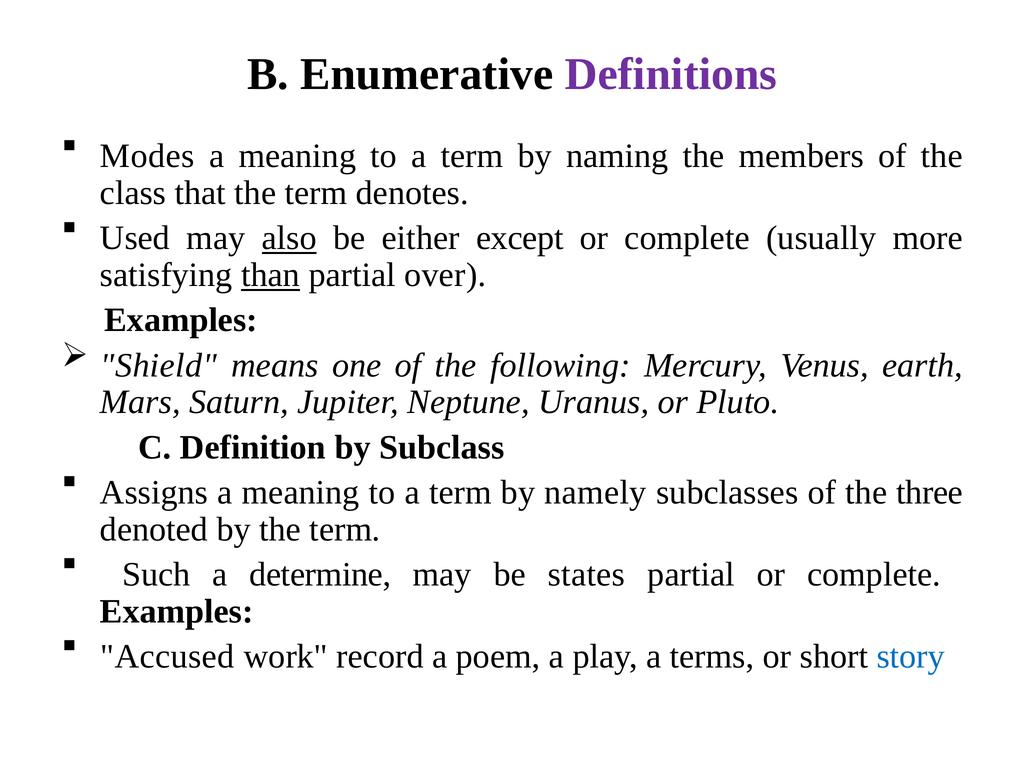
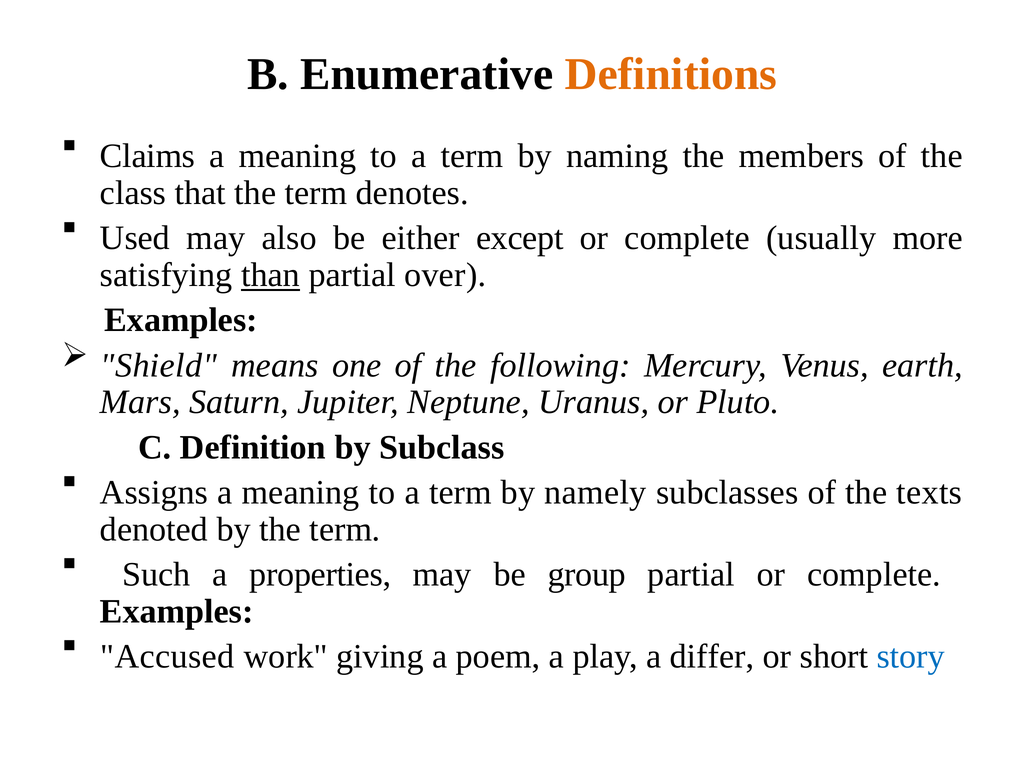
Definitions colour: purple -> orange (671, 74)
Modes: Modes -> Claims (148, 156)
also underline: present -> none (289, 238)
three: three -> texts (929, 492)
determine: determine -> properties (320, 574)
states: states -> group (587, 574)
record: record -> giving (380, 656)
terms: terms -> differ (712, 656)
